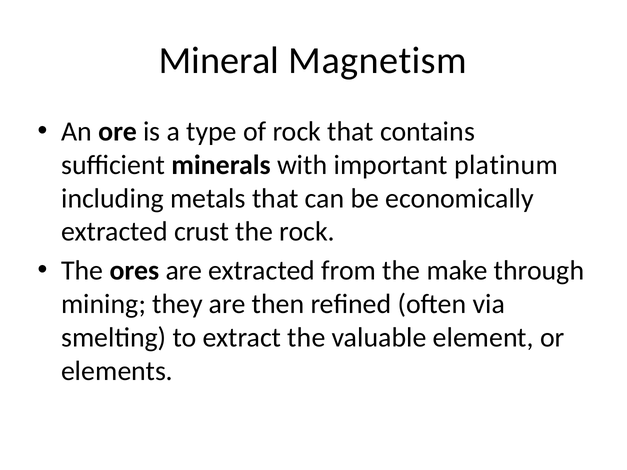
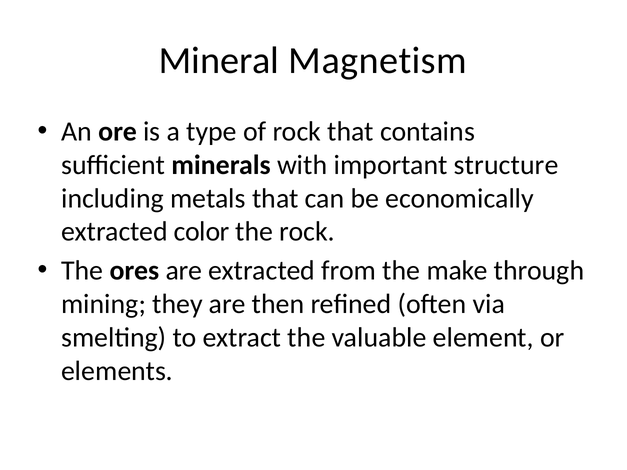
platinum: platinum -> structure (506, 165)
crust: crust -> color (202, 232)
